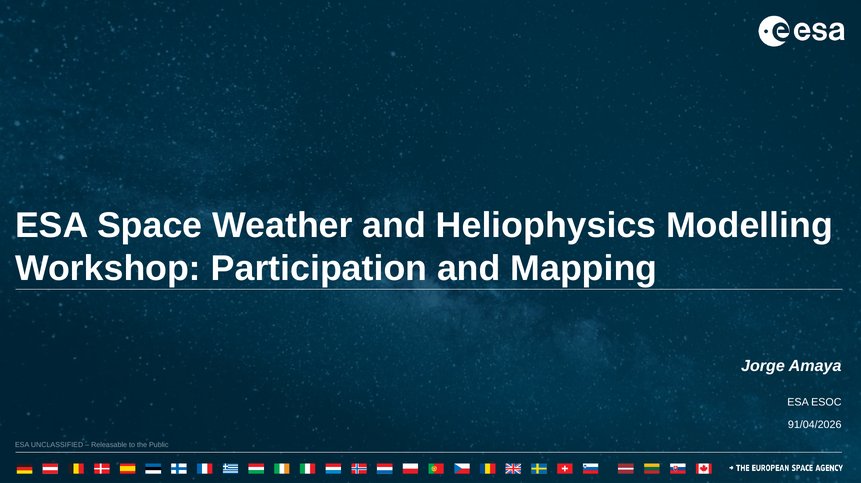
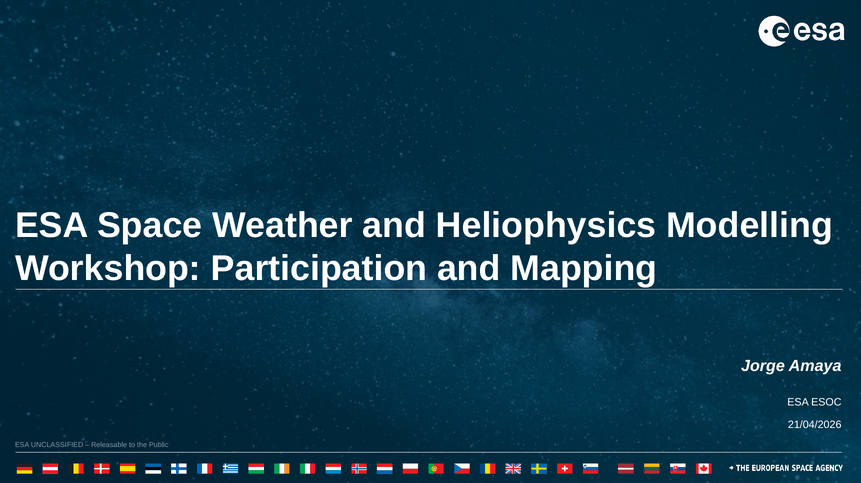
91/04/2026: 91/04/2026 -> 21/04/2026 (815, 425)
